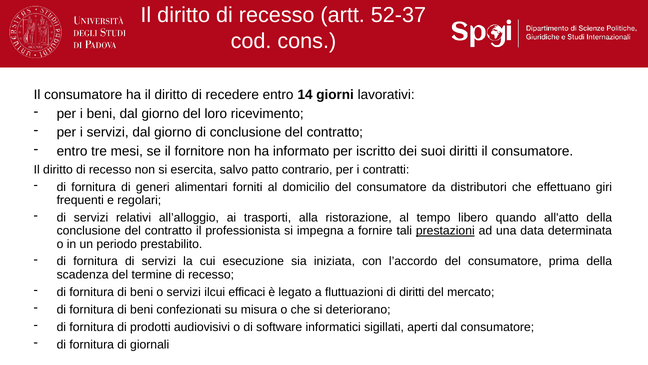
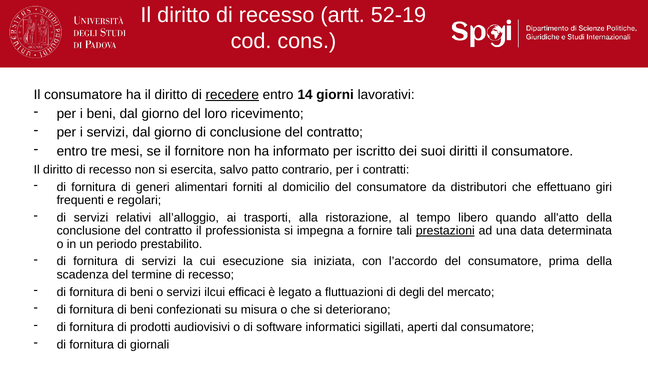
52-37: 52-37 -> 52-19 (398, 15)
recedere underline: none -> present (232, 94)
di diritti: diritti -> degli (412, 292)
